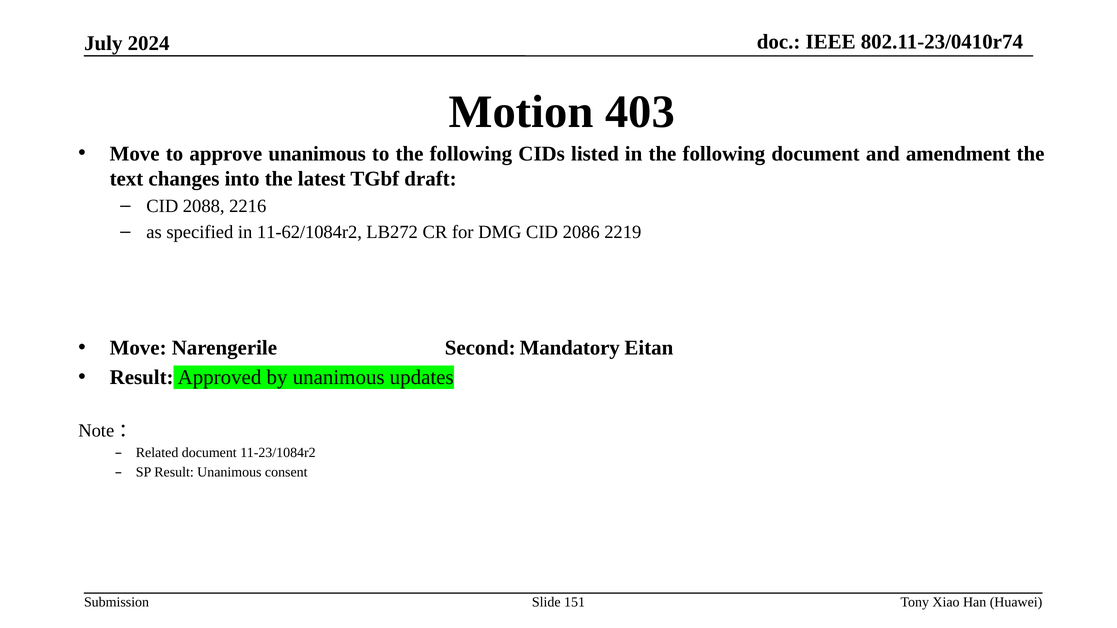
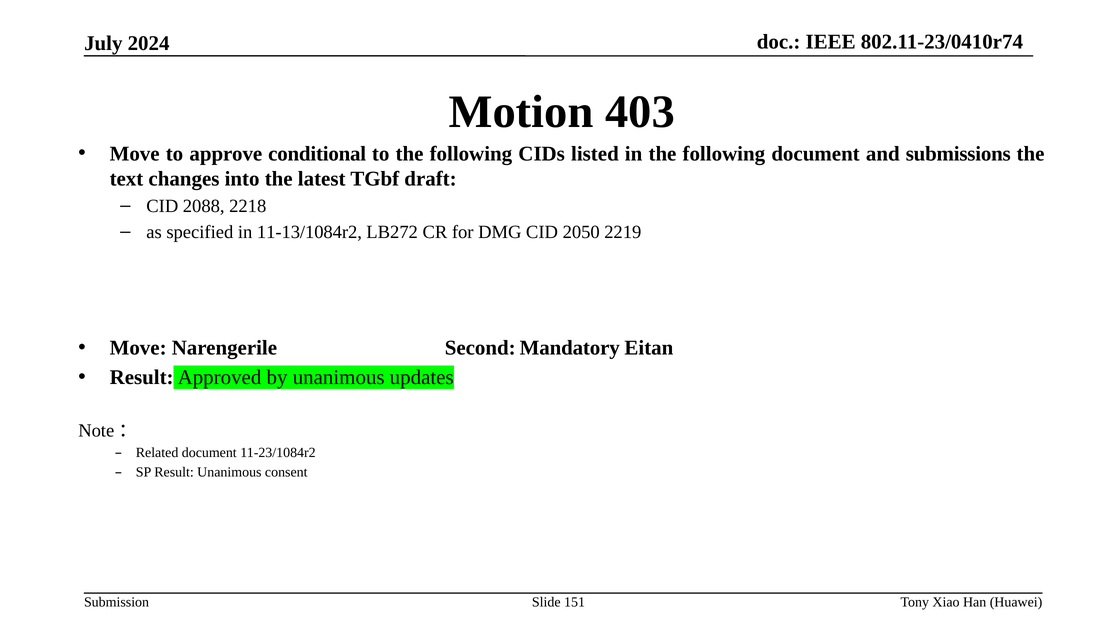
approve unanimous: unanimous -> conditional (317, 154)
amendment: amendment -> submissions (958, 154)
2216: 2216 -> 2218 (248, 206)
11-62/1084r2: 11-62/1084r2 -> 11-13/1084r2 (309, 232)
2086: 2086 -> 2050 (581, 232)
